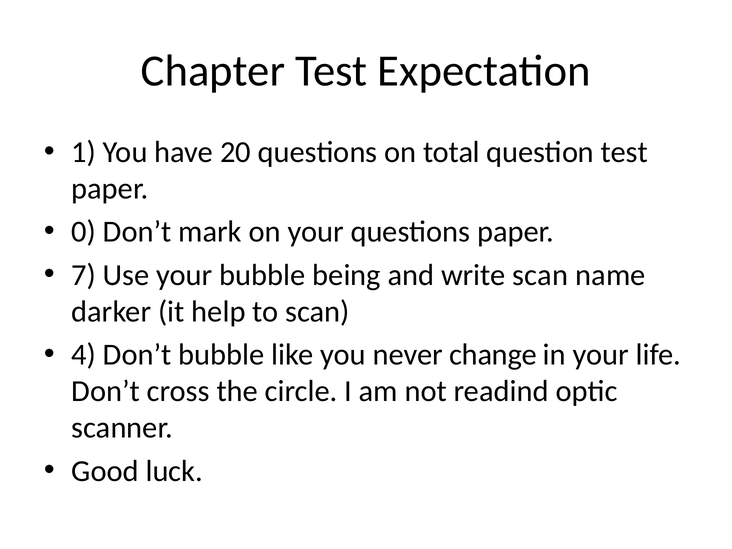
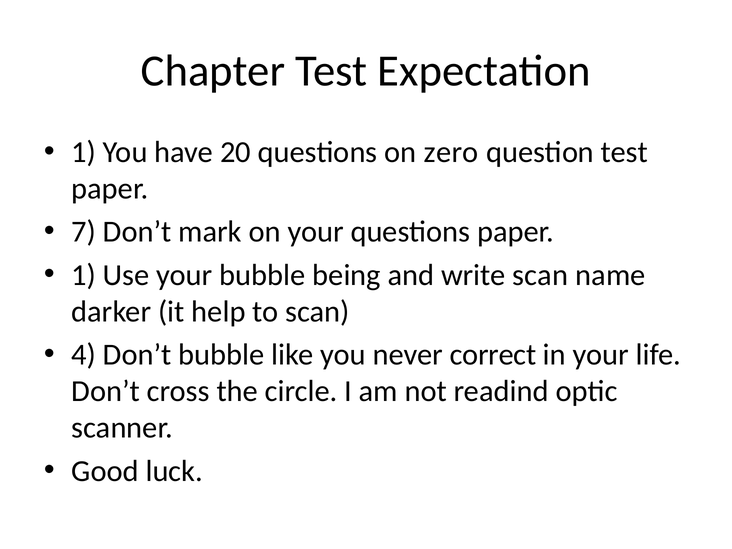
total: total -> zero (451, 152)
0: 0 -> 7 (84, 232)
7: 7 -> 1 (84, 275)
change: change -> correct (493, 355)
